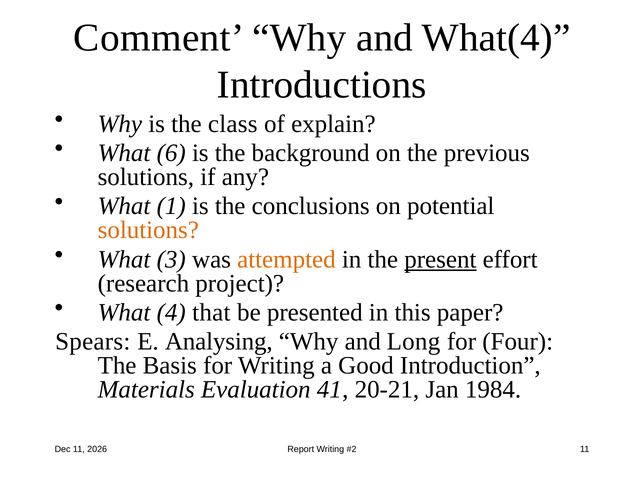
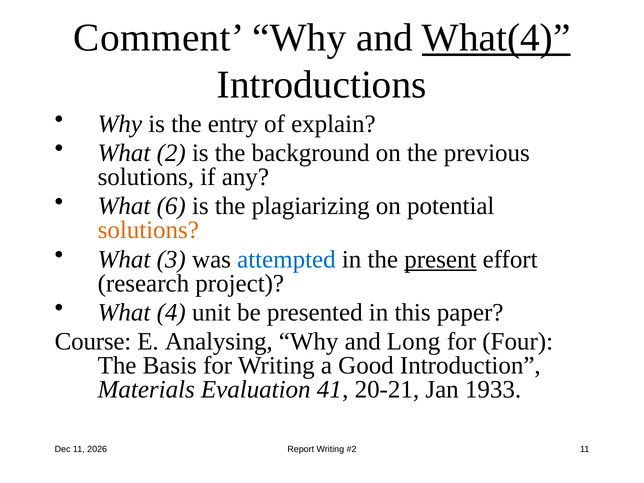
What(4 underline: none -> present (496, 38)
class: class -> entry (233, 124)
6: 6 -> 2 (171, 153)
1: 1 -> 6 (171, 206)
conclusions: conclusions -> plagiarizing (311, 206)
attempted colour: orange -> blue (286, 259)
that: that -> unit (212, 312)
Spears: Spears -> Course (93, 341)
1984: 1984 -> 1933 (493, 390)
